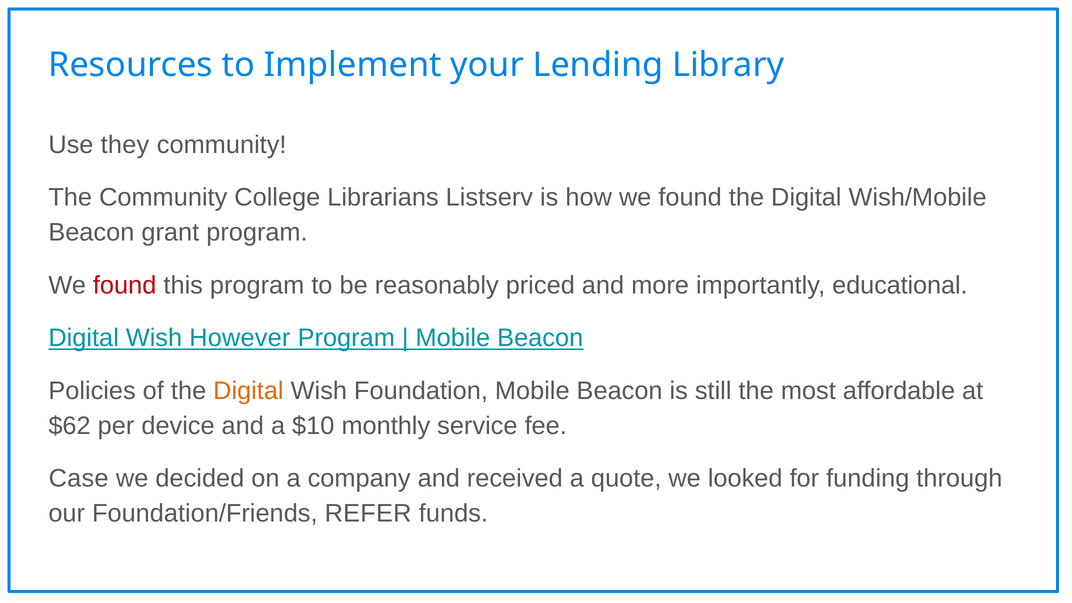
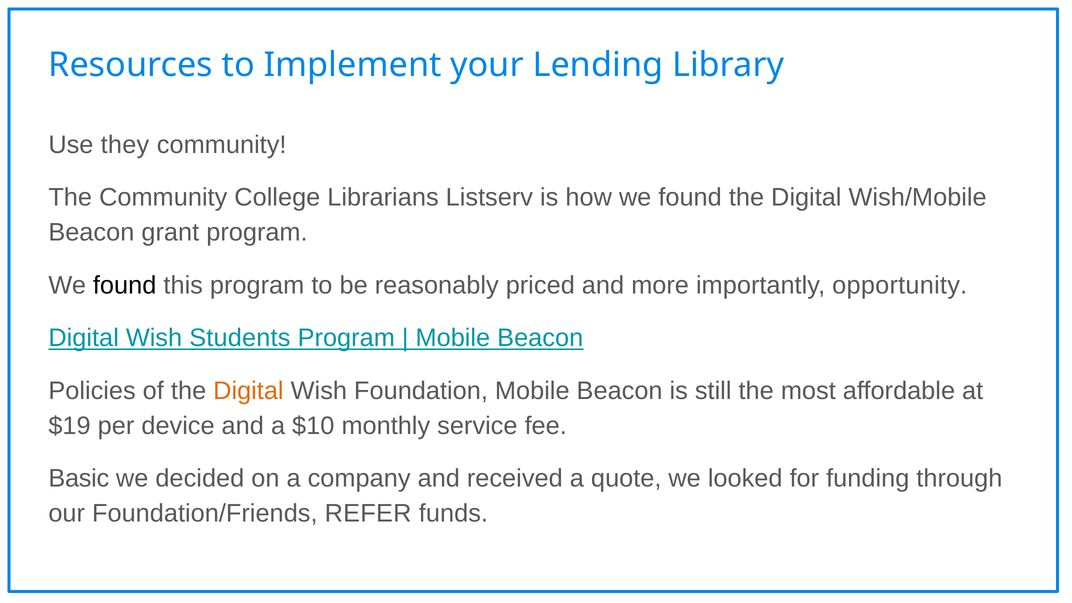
found colour: red -> black (125, 285)
educational: educational -> opportunity (900, 285)
However: However -> Students (240, 338)
$62: $62 -> $19 (70, 426)
Case: Case -> Basic (79, 478)
